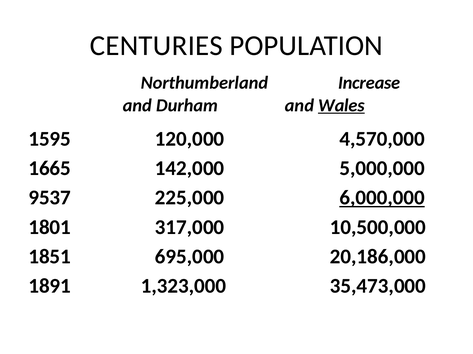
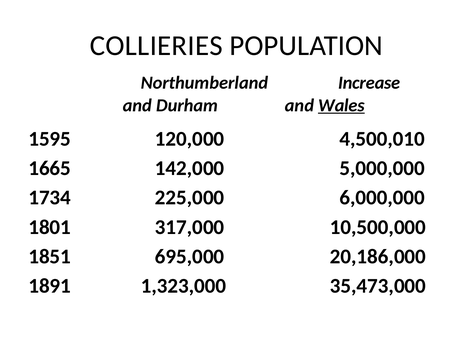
CENTURIES: CENTURIES -> COLLIERIES (156, 46)
4,570,000: 4,570,000 -> 4,500,010 (382, 139)
9537: 9537 -> 1734 (50, 198)
6,000,000 underline: present -> none (382, 198)
